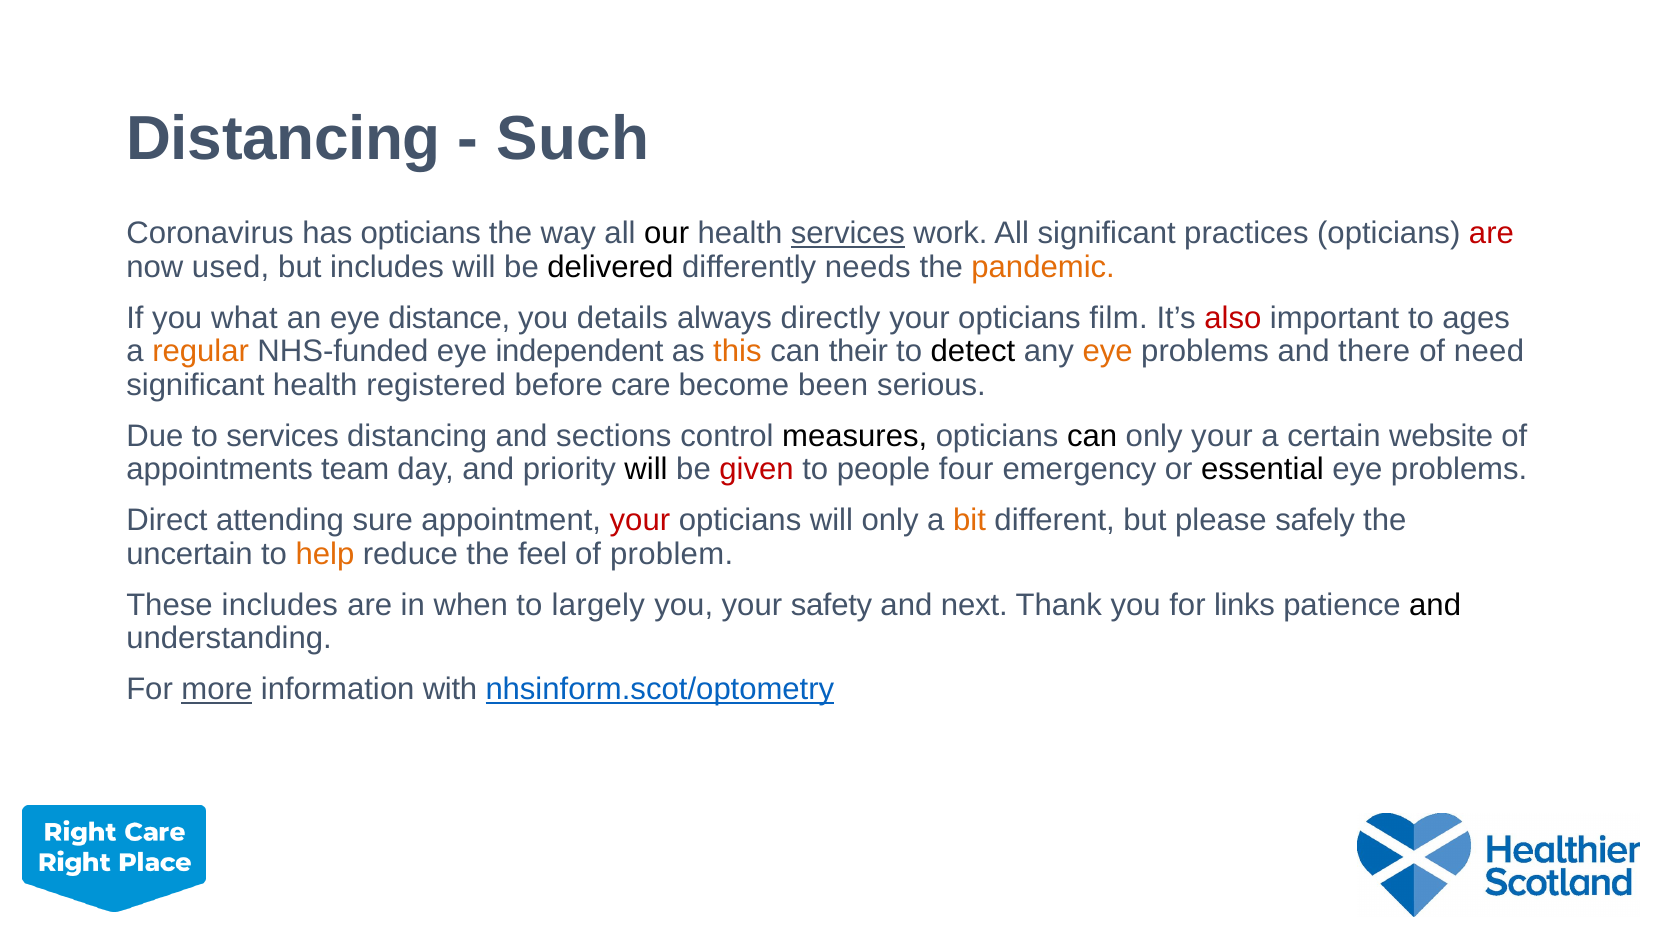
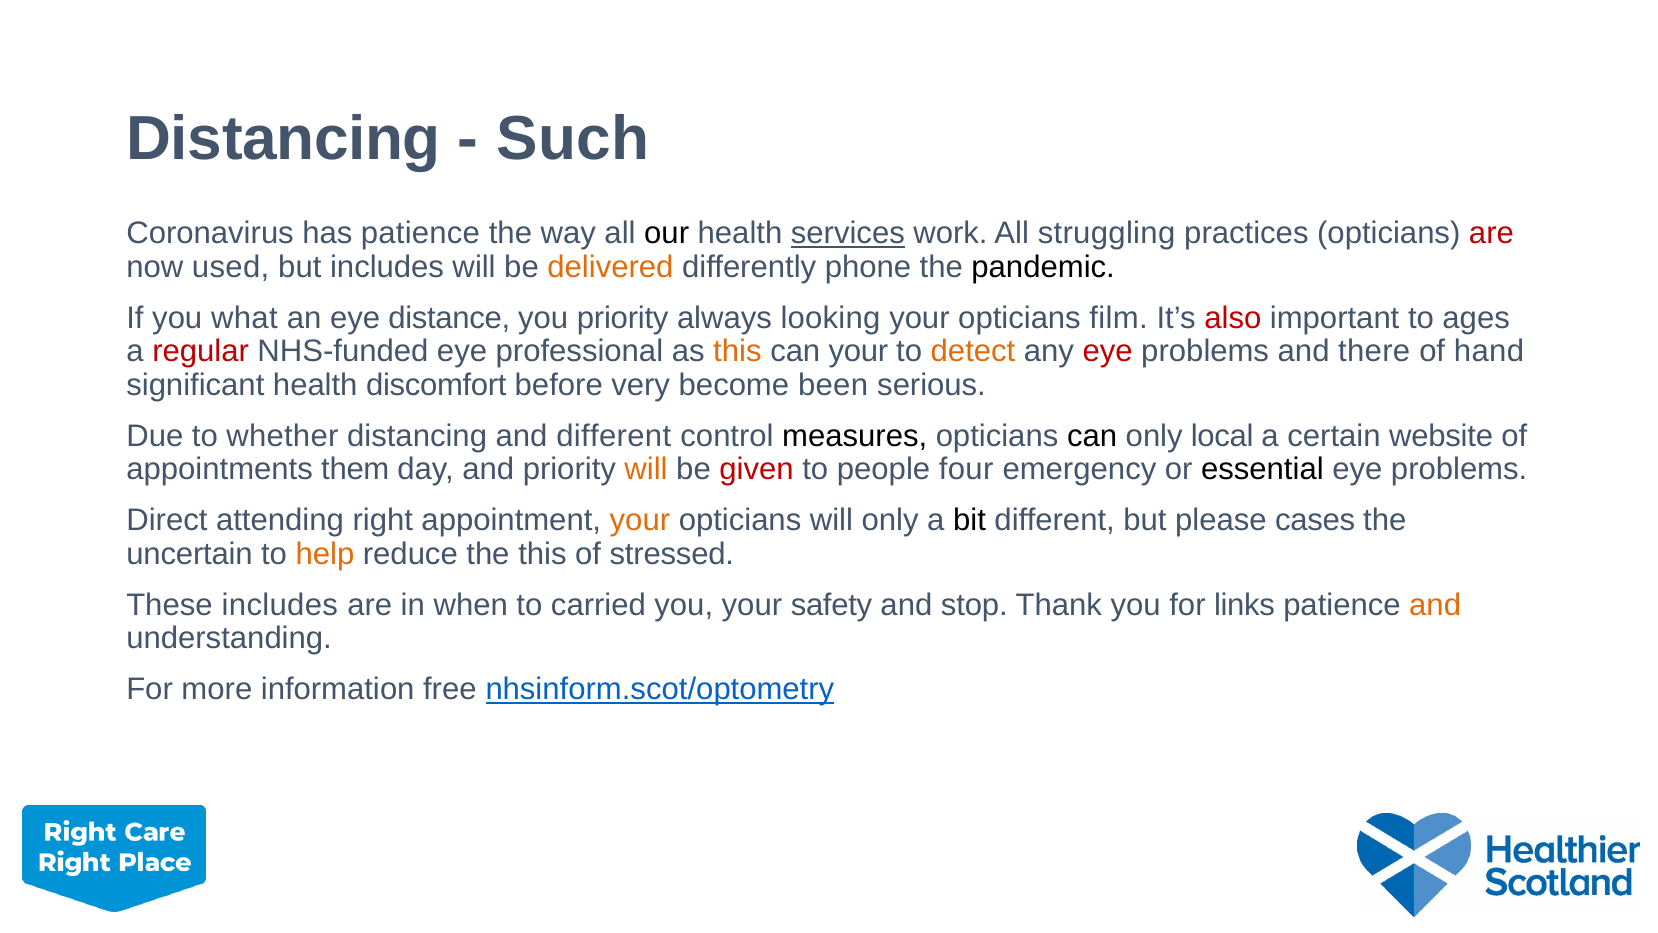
has opticians: opticians -> patience (420, 233)
All significant: significant -> struggling (1107, 233)
delivered colour: black -> orange (610, 267)
needs: needs -> phone (868, 267)
pandemic colour: orange -> black (1043, 267)
you details: details -> priority (623, 318)
directly: directly -> looking (830, 318)
regular colour: orange -> red (201, 351)
independent: independent -> professional (579, 351)
can their: their -> your (858, 351)
detect colour: black -> orange (973, 351)
eye colour: orange -> red (1108, 351)
need: need -> hand (1489, 351)
registered: registered -> discomfort (436, 385)
care: care -> very (641, 385)
to services: services -> whether (282, 436)
and sections: sections -> different (614, 436)
only your: your -> local (1222, 436)
team: team -> them (355, 469)
will colour: black -> orange (646, 469)
sure: sure -> right (383, 520)
your colour: red -> orange (640, 520)
bit colour: orange -> black (970, 520)
safely: safely -> cases (1315, 520)
the feel: feel -> this (542, 554)
problem: problem -> stressed (672, 554)
largely: largely -> carried (598, 605)
next: next -> stop (974, 605)
and colour: black -> orange (1435, 605)
more underline: present -> none (217, 689)
with: with -> free (450, 689)
